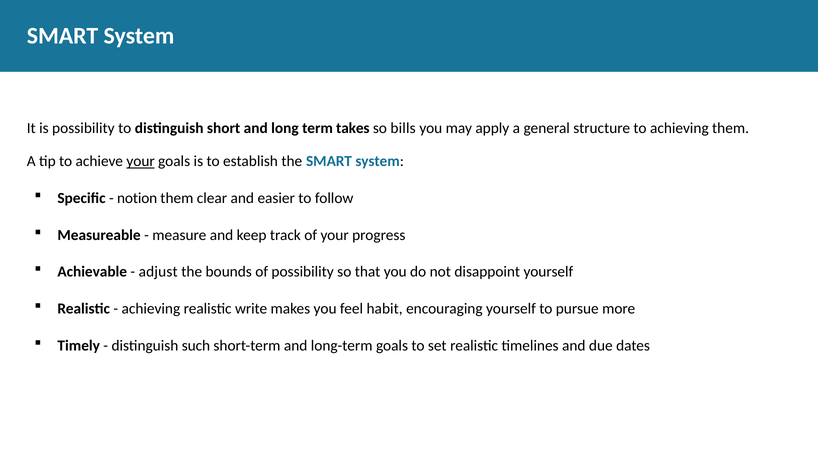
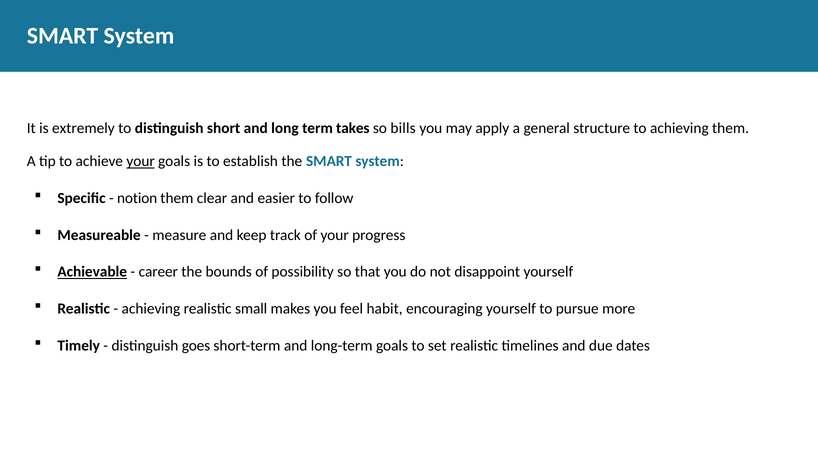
is possibility: possibility -> extremely (83, 128)
Achievable underline: none -> present (92, 272)
adjust: adjust -> career (158, 272)
write: write -> small (251, 309)
such: such -> goes (196, 346)
